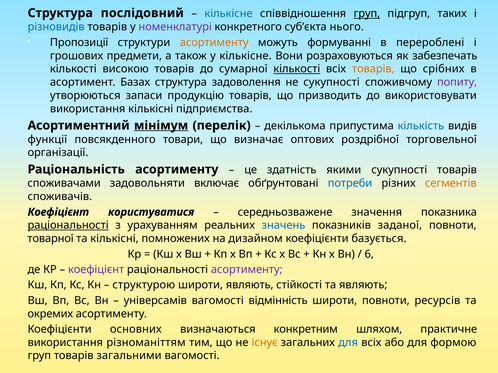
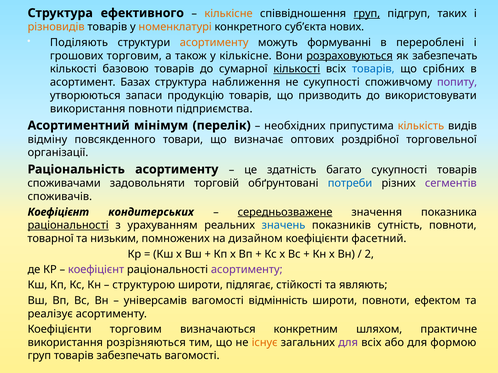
послідовний: послідовний -> ефективного (142, 13)
кількісне colour: blue -> orange (229, 14)
різновидів colour: blue -> orange (56, 27)
номенклатурі colour: purple -> orange (175, 27)
нього: нього -> нових (347, 27)
Пропозиції: Пропозиції -> Поділяють (79, 43)
грошових предмети: предмети -> торговим (134, 56)
розраховуються underline: none -> present (350, 56)
високою: високою -> базовою (126, 69)
товарів colour: orange -> blue (373, 69)
задоволення: задоволення -> наближення (246, 82)
використання кількісні: кількісні -> повноти (151, 109)
мінімум underline: present -> none (161, 126)
декількома: декількома -> необхідних (295, 126)
кількість colour: blue -> orange (421, 126)
функції: функції -> відміну (47, 140)
якими: якими -> багато (344, 170)
включає: включає -> торговій (217, 184)
сегментів colour: orange -> purple (451, 184)
користуватися: користуватися -> кондитерських (151, 212)
середньозважене underline: none -> present (285, 212)
заданої: заданої -> сутність (400, 226)
та кількісні: кількісні -> низьким (115, 239)
базується: базується -> фасетний (379, 239)
6: 6 -> 2 (369, 254)
широти являють: являють -> підлягає (250, 285)
ресурсів: ресурсів -> ефектом (437, 301)
окремих: окремих -> реалізує (50, 314)
Коефіцієнти основних: основних -> торговим (136, 330)
різноманіттям: різноманіттям -> розрізняються (146, 343)
для colour: blue -> purple (348, 343)
товарів загальними: загальними -> забезпечать (129, 356)
